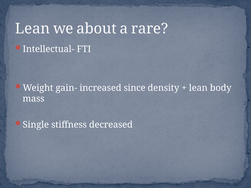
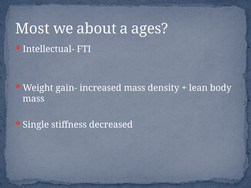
Lean: Lean -> Most (33, 29)
rare: rare -> ages (150, 29)
increased since: since -> mass (135, 88)
